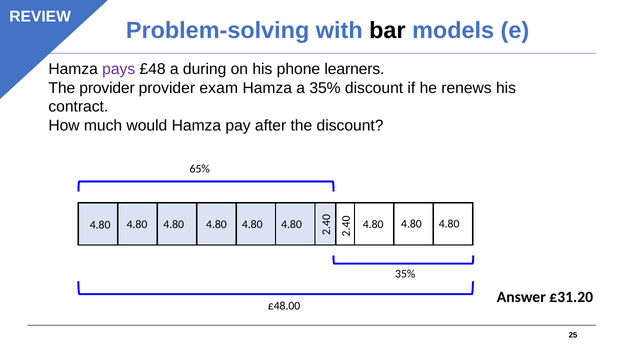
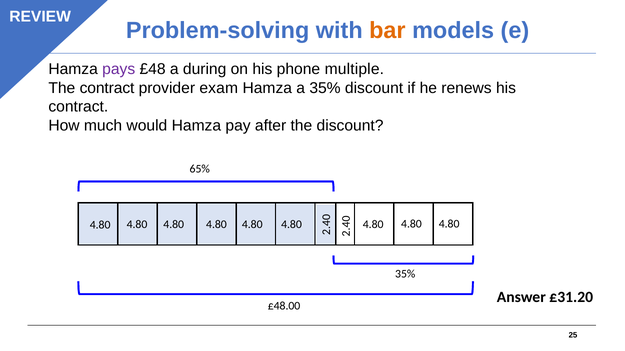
bar colour: black -> orange (387, 31)
learners: learners -> multiple (354, 69)
The provider: provider -> contract (107, 88)
